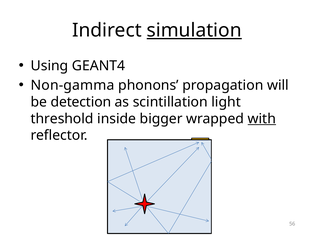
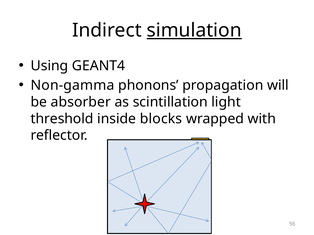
detection: detection -> absorber (81, 102)
bigger: bigger -> blocks (161, 119)
with underline: present -> none (262, 119)
